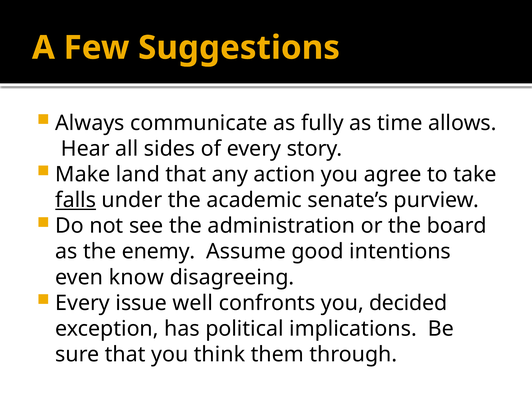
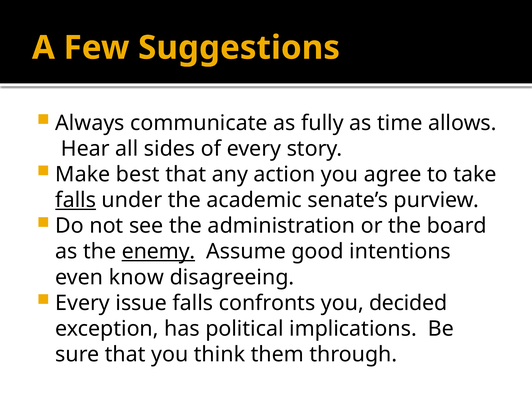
land: land -> best (138, 174)
enemy underline: none -> present (158, 252)
issue well: well -> falls (193, 303)
